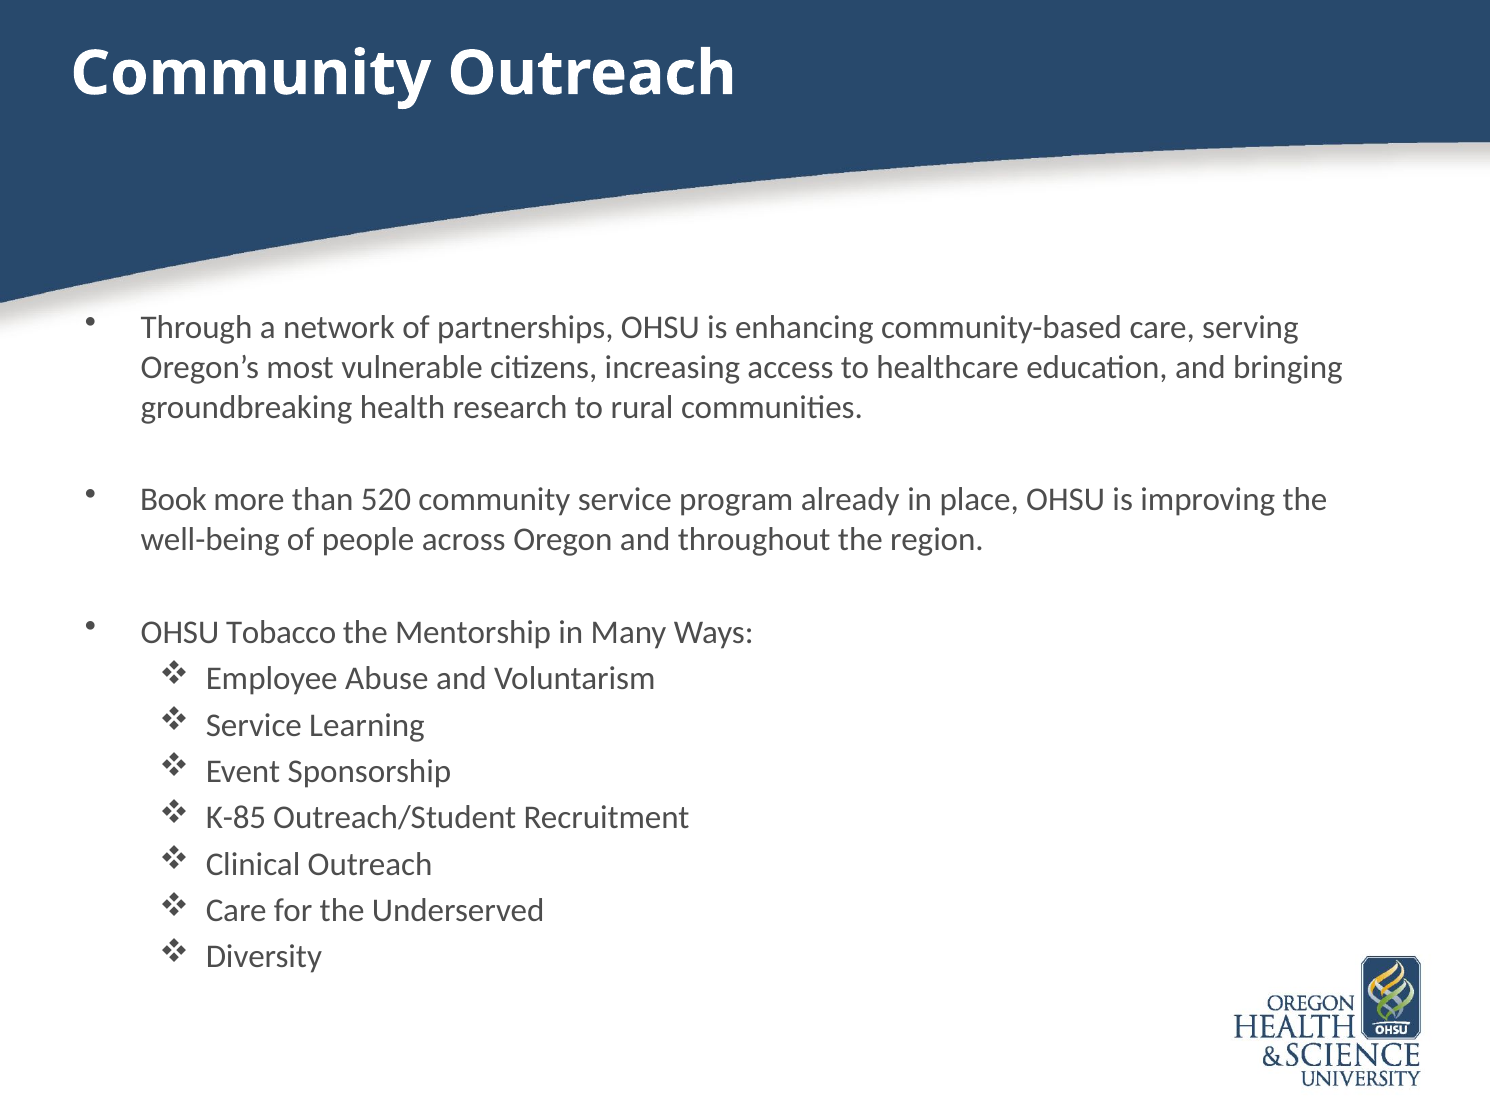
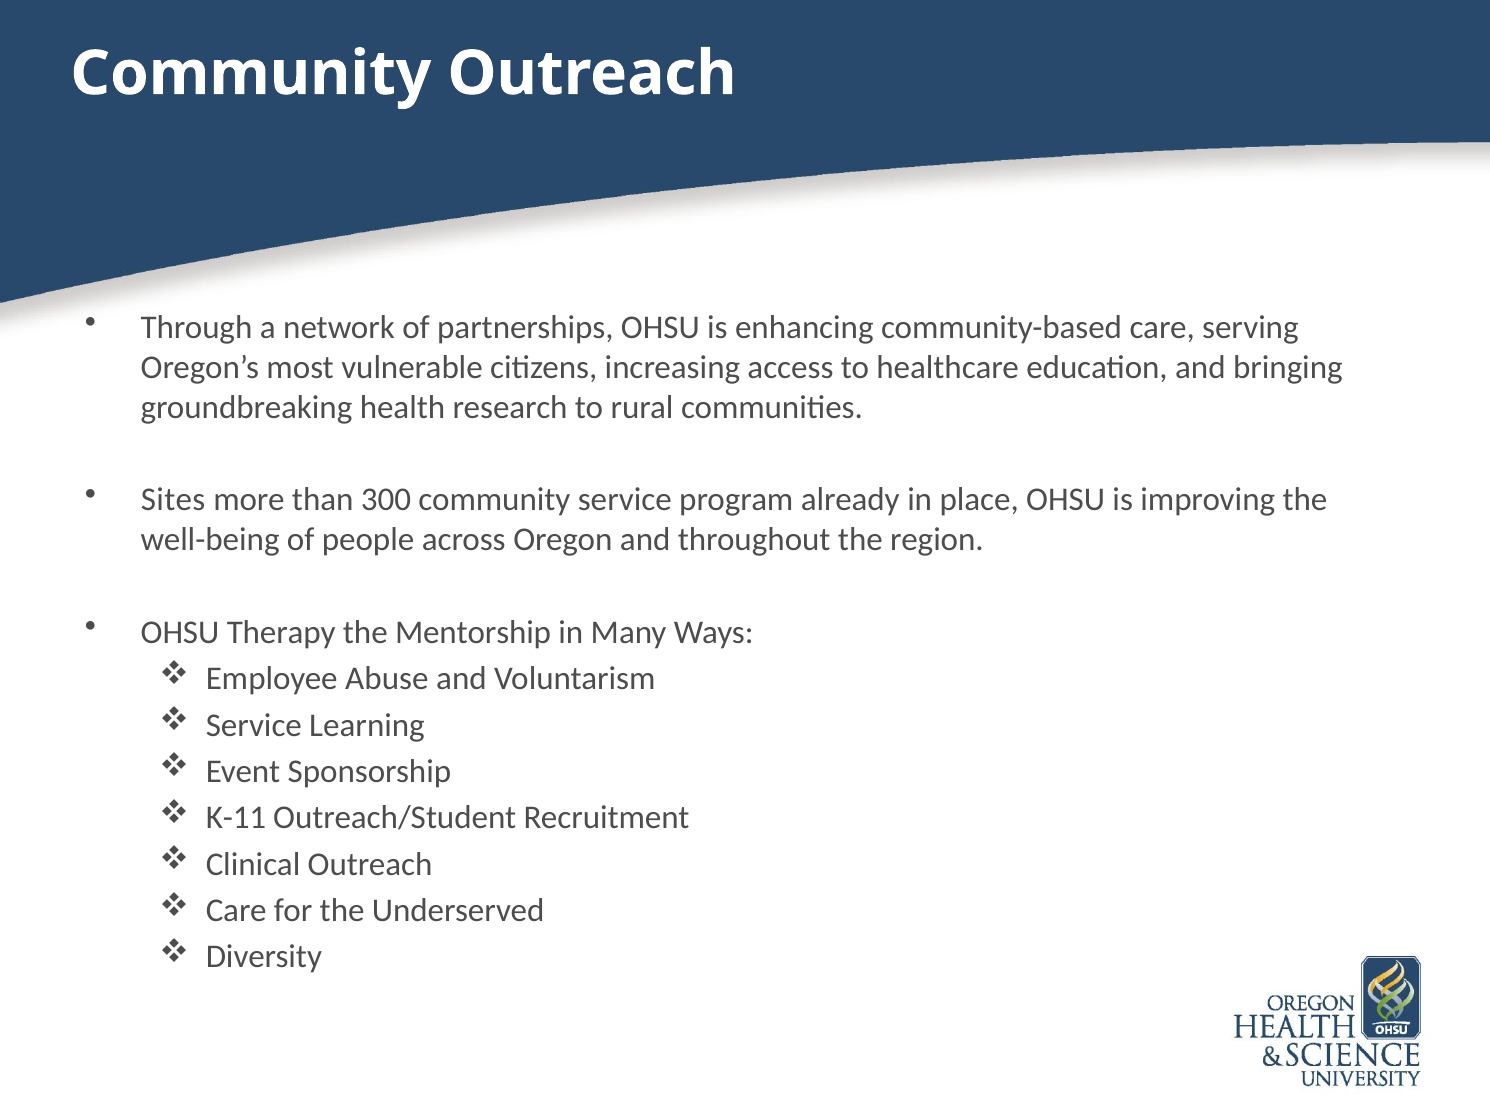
Book: Book -> Sites (173, 500)
520: 520 -> 300 (386, 500)
Tobacco: Tobacco -> Therapy (281, 632)
K-85: K-85 -> K-11 (236, 817)
